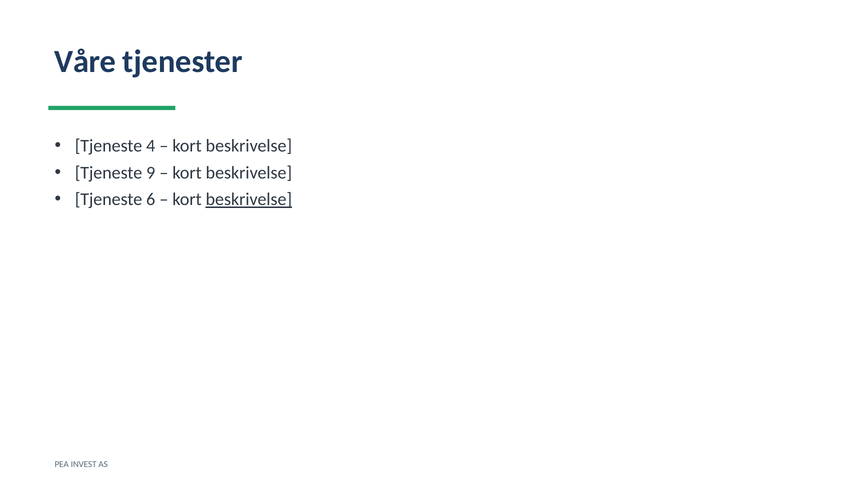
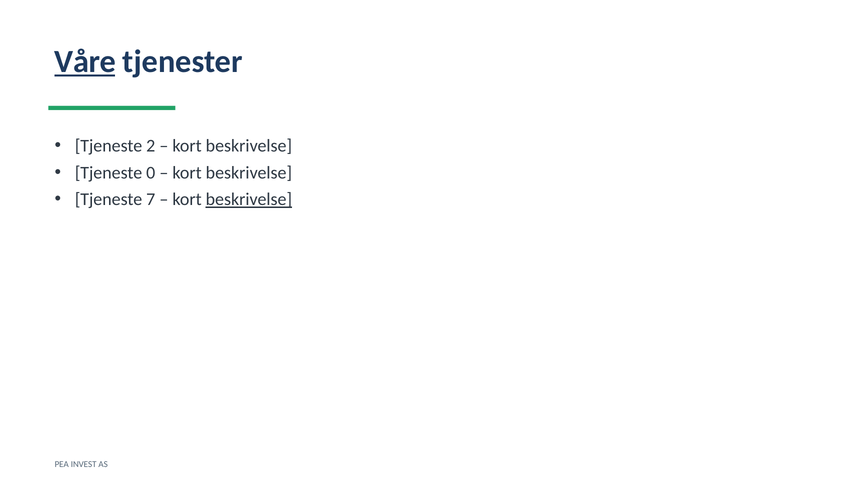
Våre underline: none -> present (85, 61)
4: 4 -> 2 (151, 146)
9: 9 -> 0 (151, 173)
6: 6 -> 7 (151, 199)
